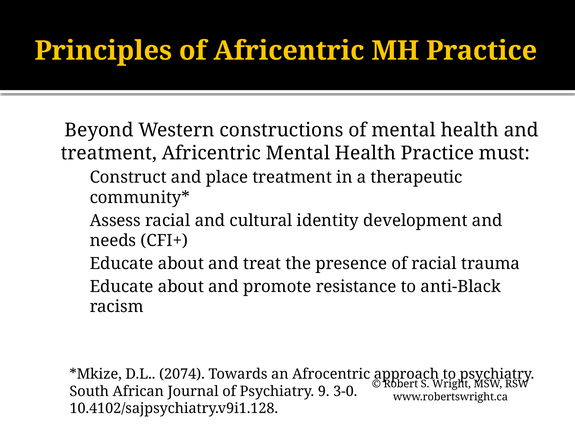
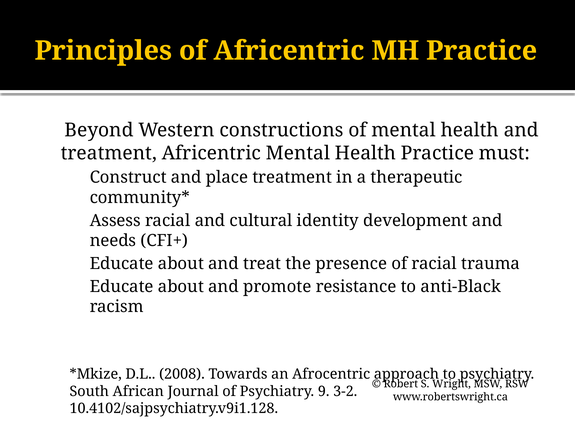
2074: 2074 -> 2008 (182, 374)
3-0: 3-0 -> 3-2 (345, 392)
